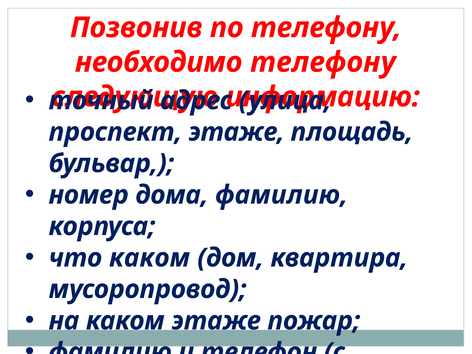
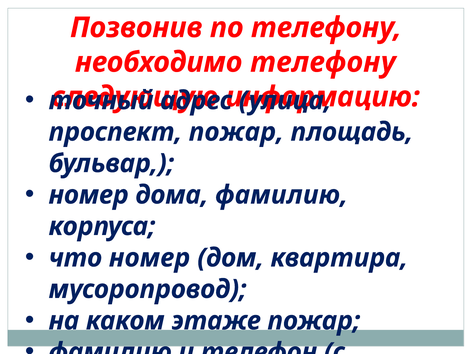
проспект этаже: этаже -> пожар (236, 132)
что каком: каком -> номер (150, 258)
